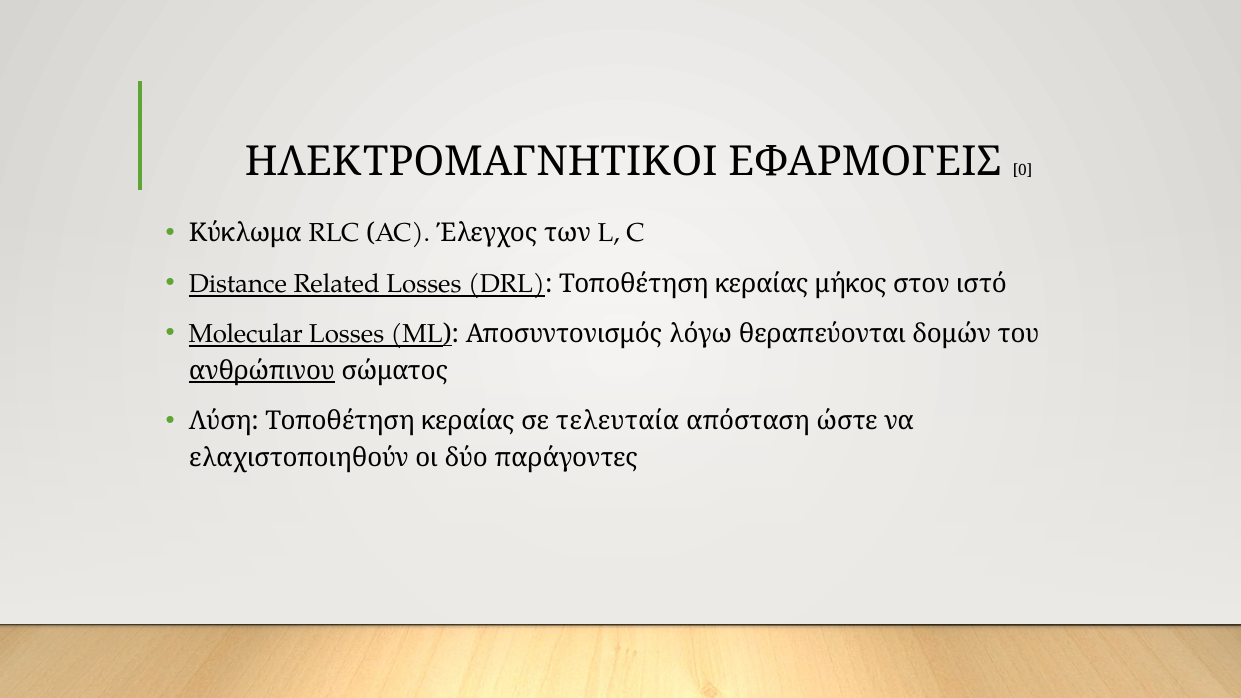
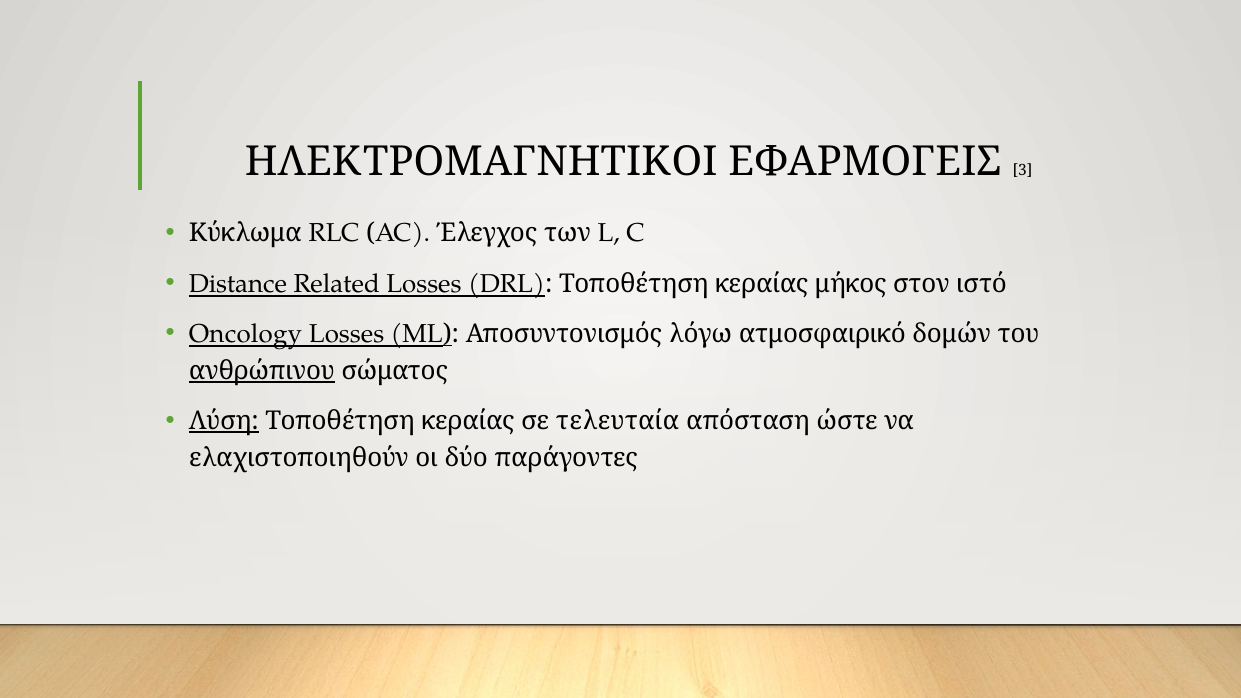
0: 0 -> 3 (1023, 170)
Molecular: Molecular -> Oncology (245, 334)
θεραπεύονται: θεραπεύονται -> ατμοσφαιρικό (822, 334)
Λύση underline: none -> present (224, 421)
